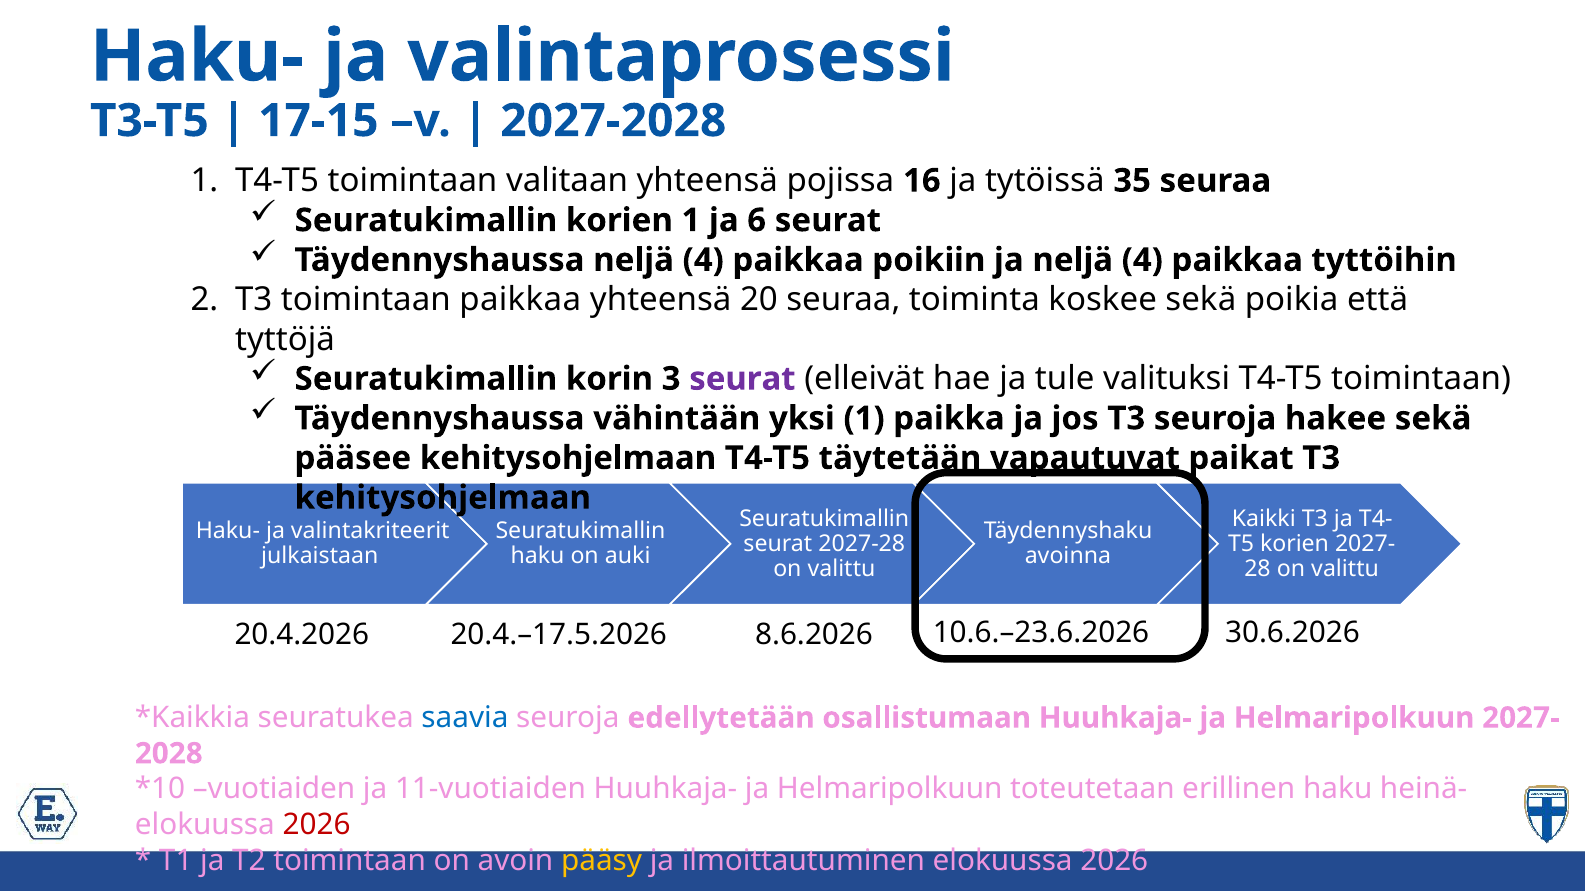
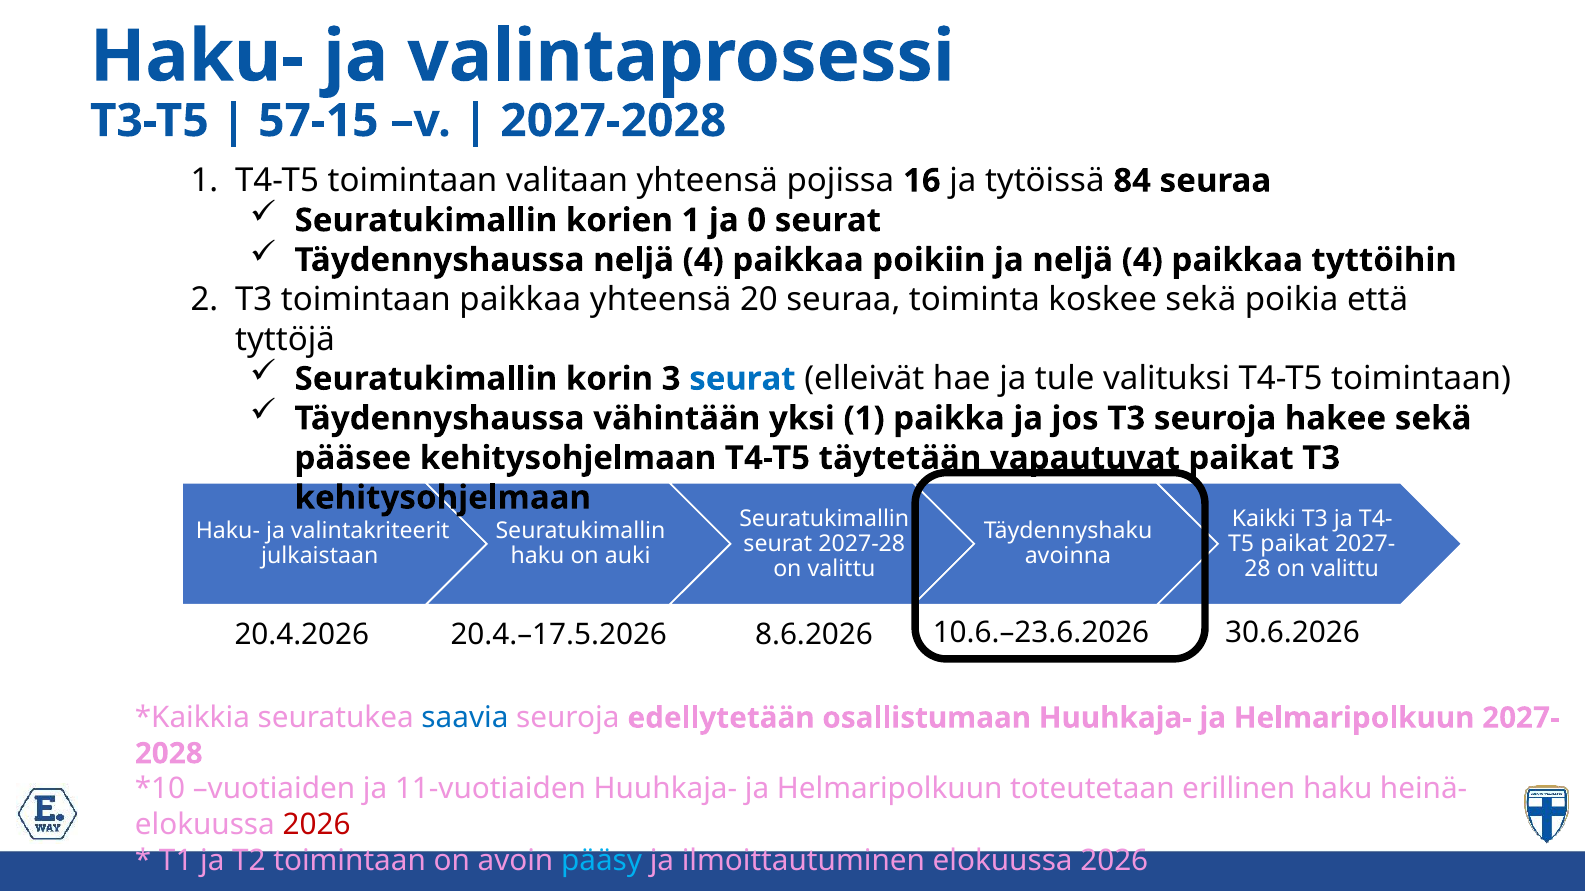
17-15: 17-15 -> 57-15 (318, 121)
35: 35 -> 84 (1132, 181)
6: 6 -> 0 (757, 220)
seurat colour: purple -> blue (742, 379)
korien: korien -> paikat (1294, 544)
pääsy colour: yellow -> light blue (602, 861)
